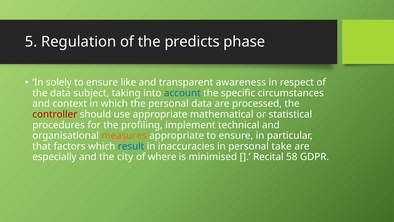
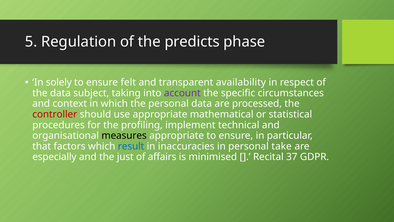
like: like -> felt (128, 82)
awareness: awareness -> availability (241, 82)
account colour: blue -> purple (182, 93)
measures colour: orange -> black (124, 135)
city: city -> just (125, 157)
where: where -> affairs (162, 157)
58: 58 -> 37 (292, 157)
